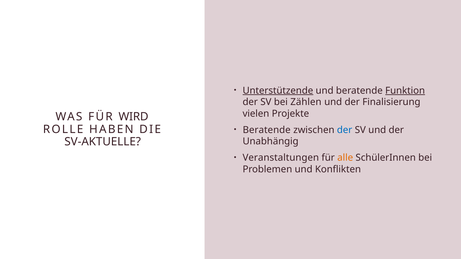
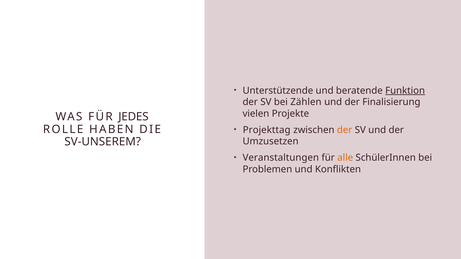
Unterstützende underline: present -> none (278, 91)
WIRD: WIRD -> JEDES (133, 117)
Beratende: Beratende -> Projekttag (267, 130)
der colour: blue -> orange (345, 130)
SV-AKTUELLE: SV-AKTUELLE -> SV-UNSEREM (103, 142)
Unabhängig: Unabhängig -> Umzusetzen (271, 142)
